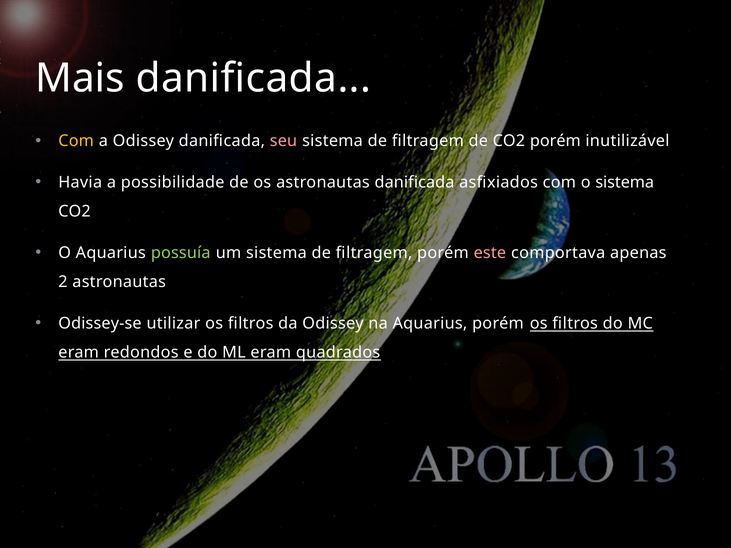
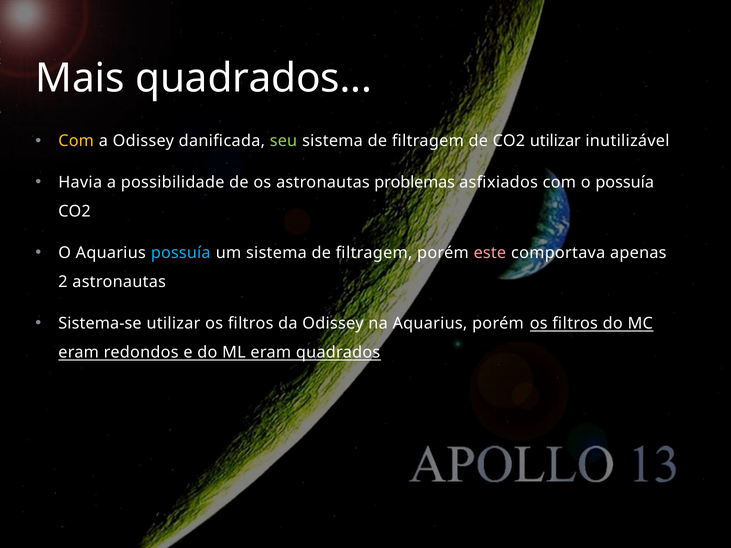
Mais danificada: danificada -> quadrados (254, 78)
seu colour: pink -> light green (283, 141)
CO2 porém: porém -> utilizar (555, 141)
astronautas danificada: danificada -> problemas (415, 183)
o sistema: sistema -> possuía (625, 183)
possuía colour: light green -> light blue (181, 253)
Odissey-se: Odissey-se -> Sistema-se (100, 324)
